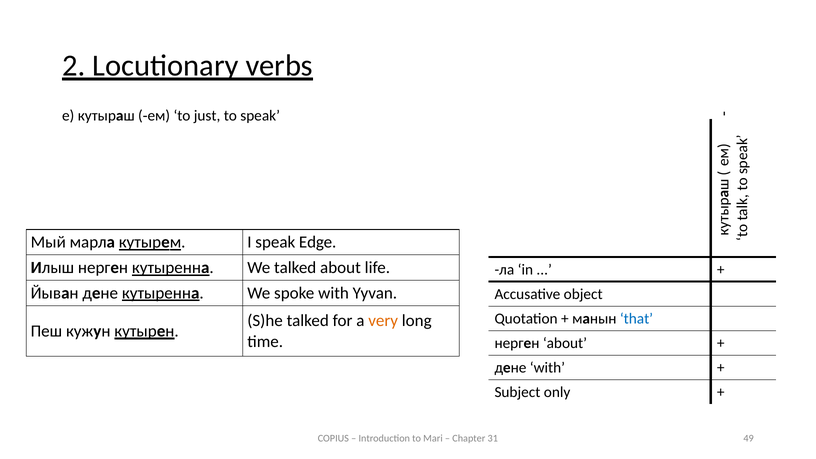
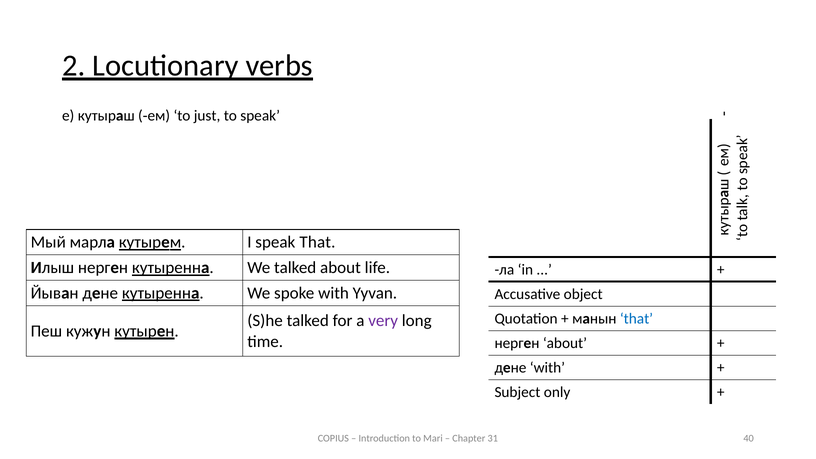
speak Edge: Edge -> That (317, 242)
very colour: orange -> purple (383, 321)
49: 49 -> 40 (749, 438)
